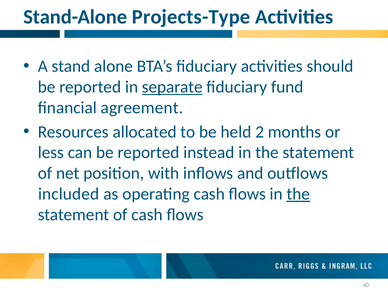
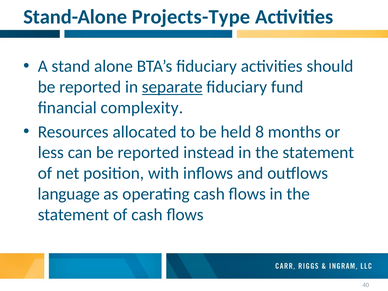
agreement: agreement -> complexity (142, 108)
2: 2 -> 8 (260, 132)
included: included -> language (69, 194)
the underline: present -> none (298, 194)
